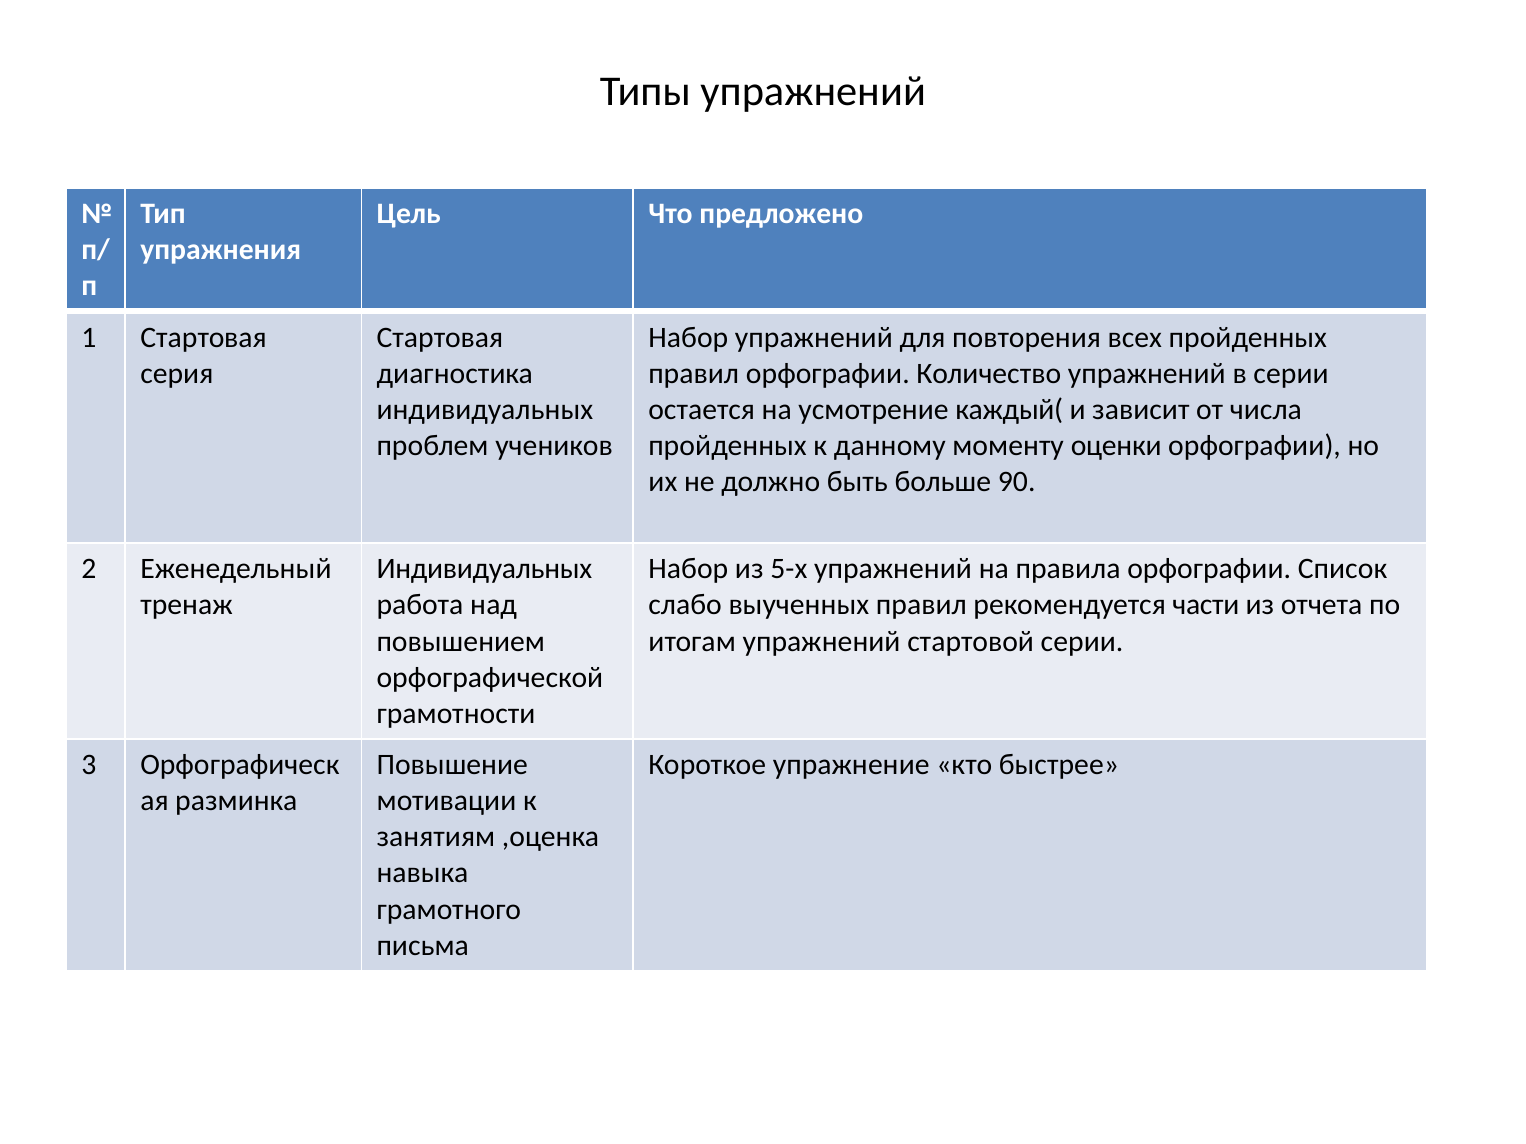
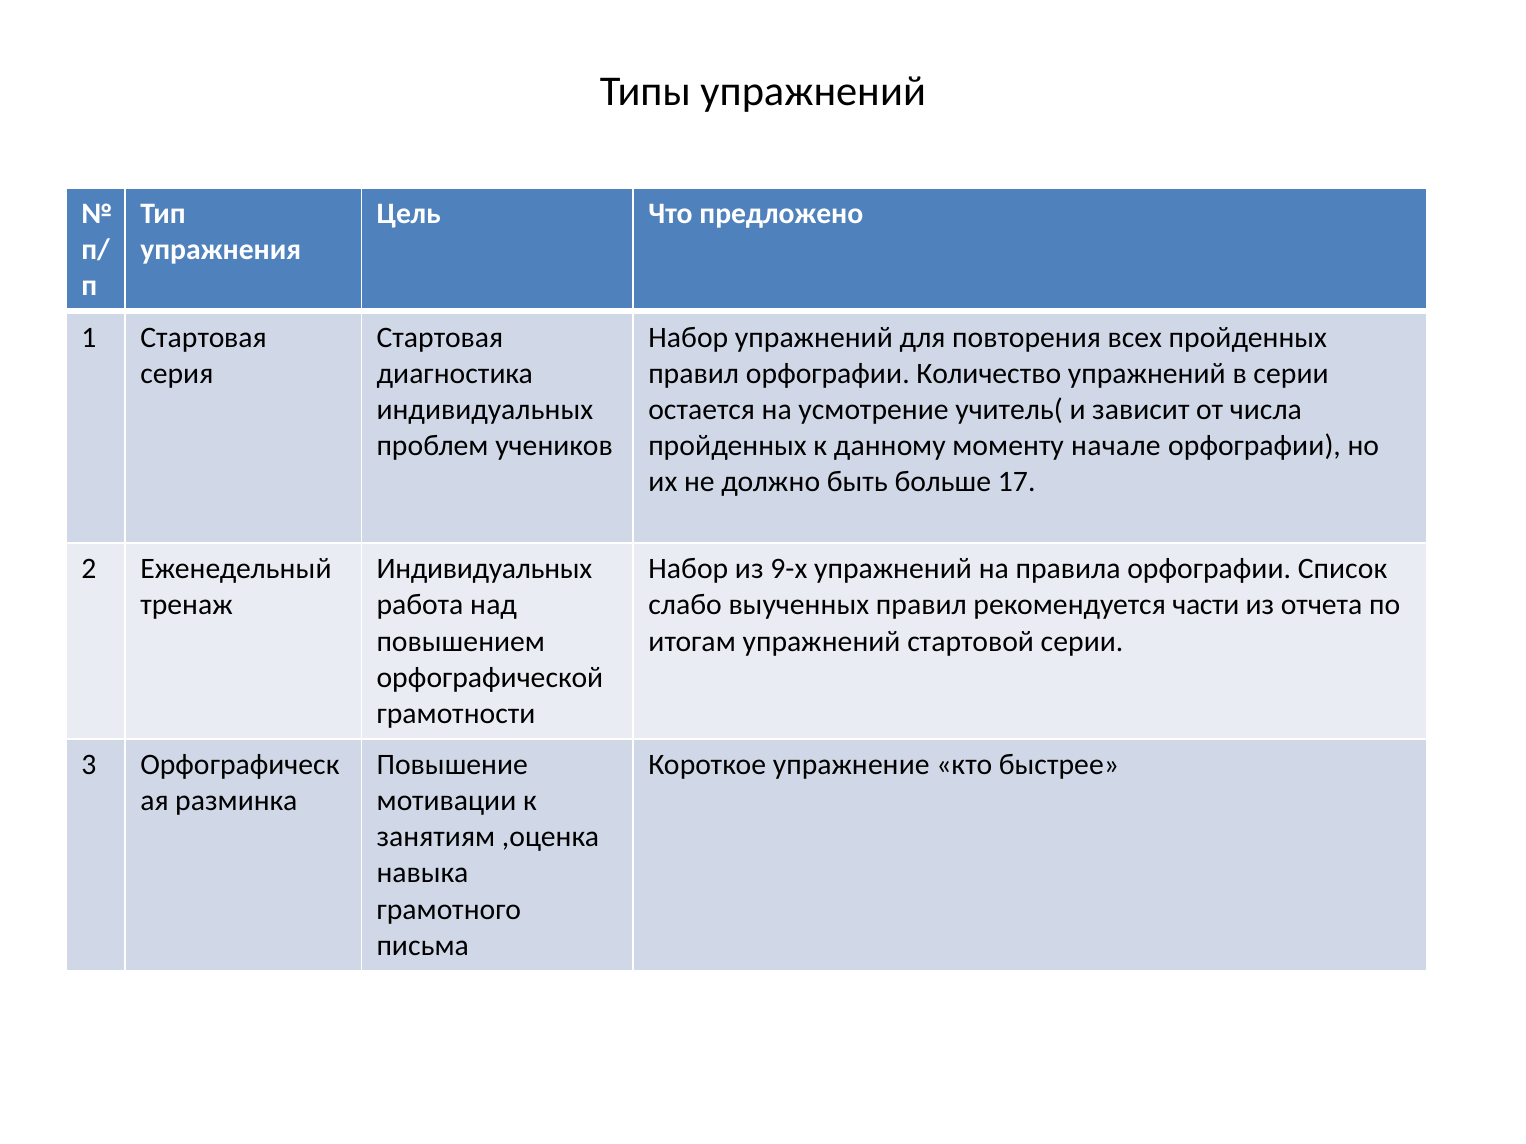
каждый(: каждый( -> учитель( (1009, 410)
оценки: оценки -> начале (1116, 446)
90: 90 -> 17 (1017, 482)
5-х: 5-х -> 9-х (789, 569)
